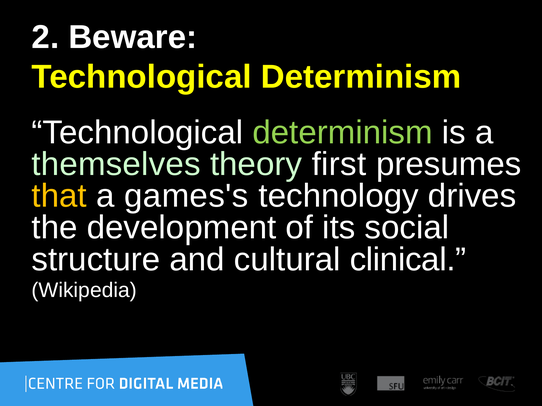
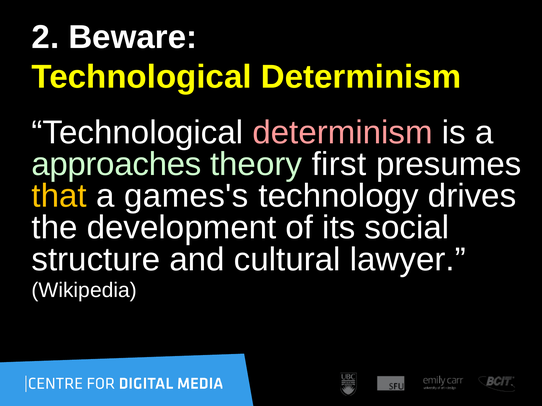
determinism colour: light green -> pink (343, 133)
themselves: themselves -> approaches (116, 164)
clinical: clinical -> lawyer (408, 260)
